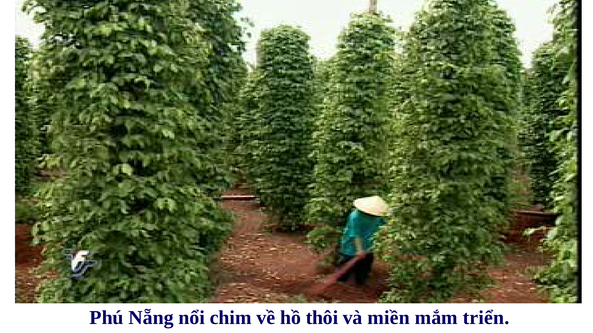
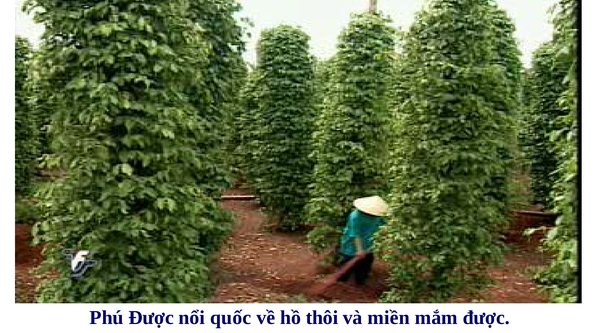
Phú Nẵng: Nẵng -> Được (151, 318)
chim: chim -> quốc (231, 318)
mắm triển: triển -> được (486, 318)
